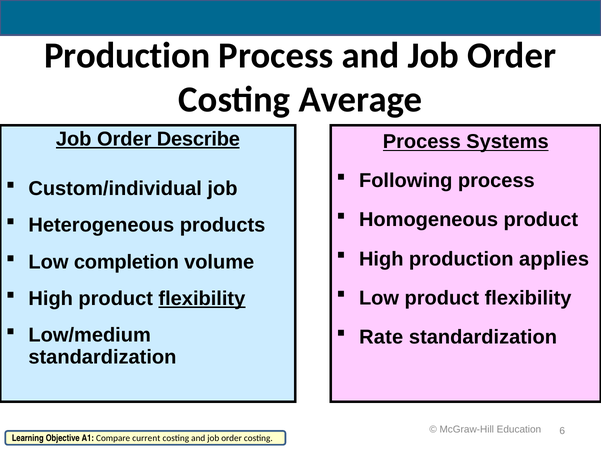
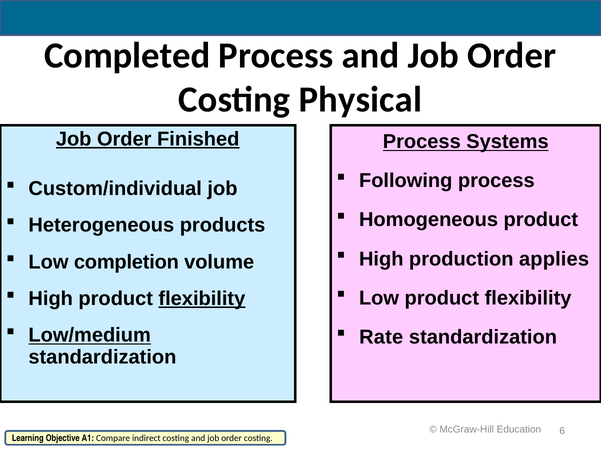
Production: Production -> Completed (127, 56)
Average: Average -> Physical (360, 100)
Describe: Describe -> Finished (198, 139)
Low/medium underline: none -> present (90, 335)
current: current -> indirect (146, 438)
